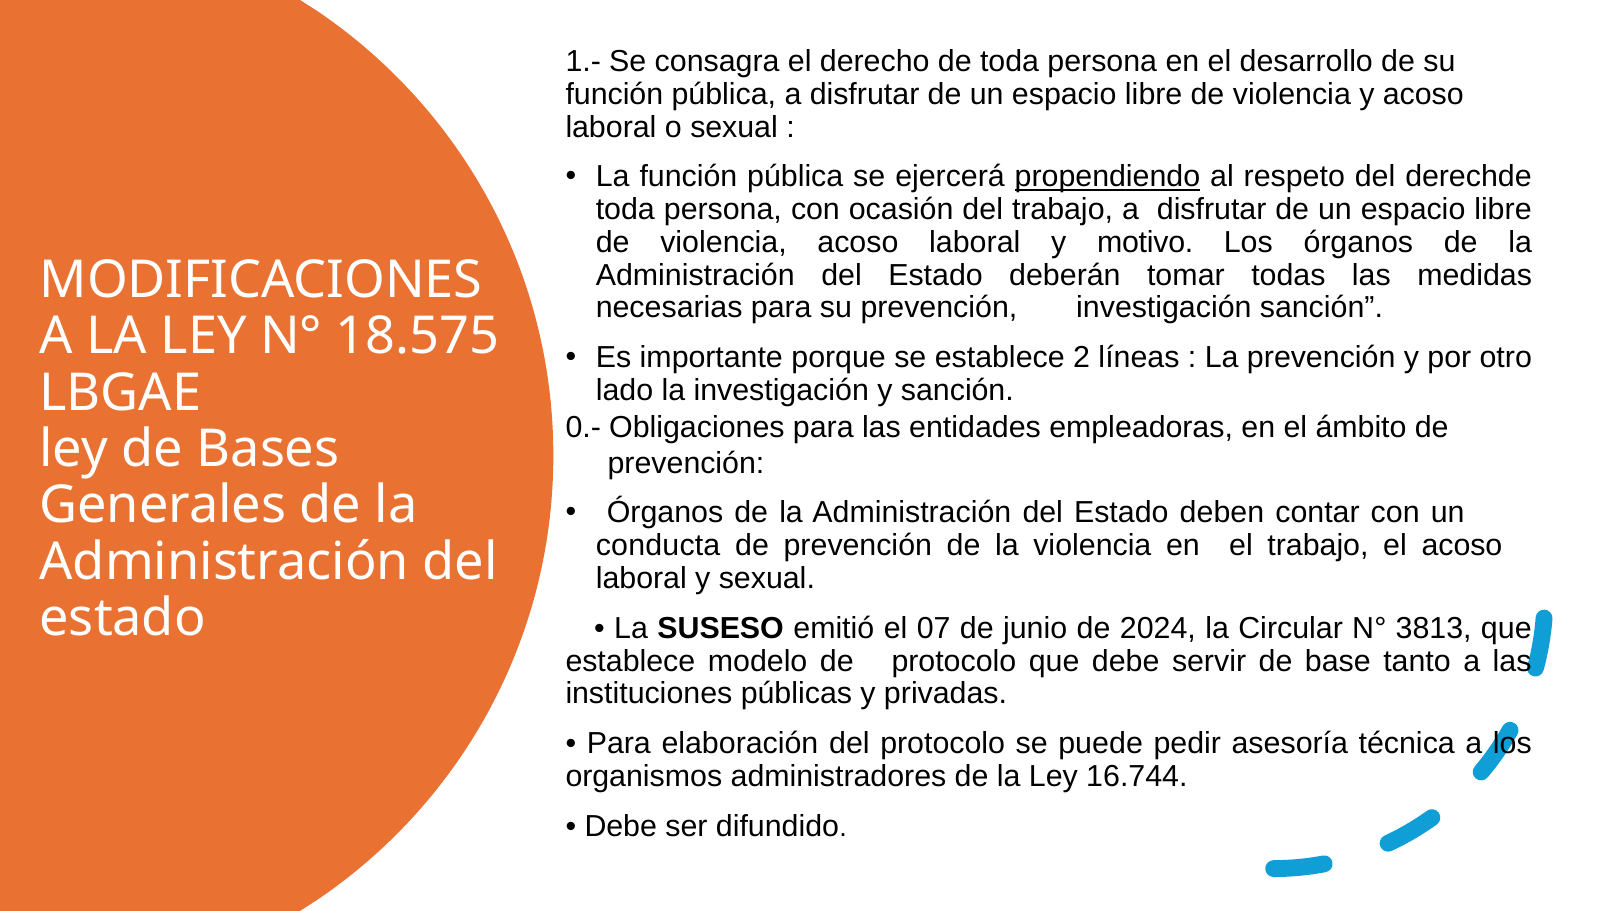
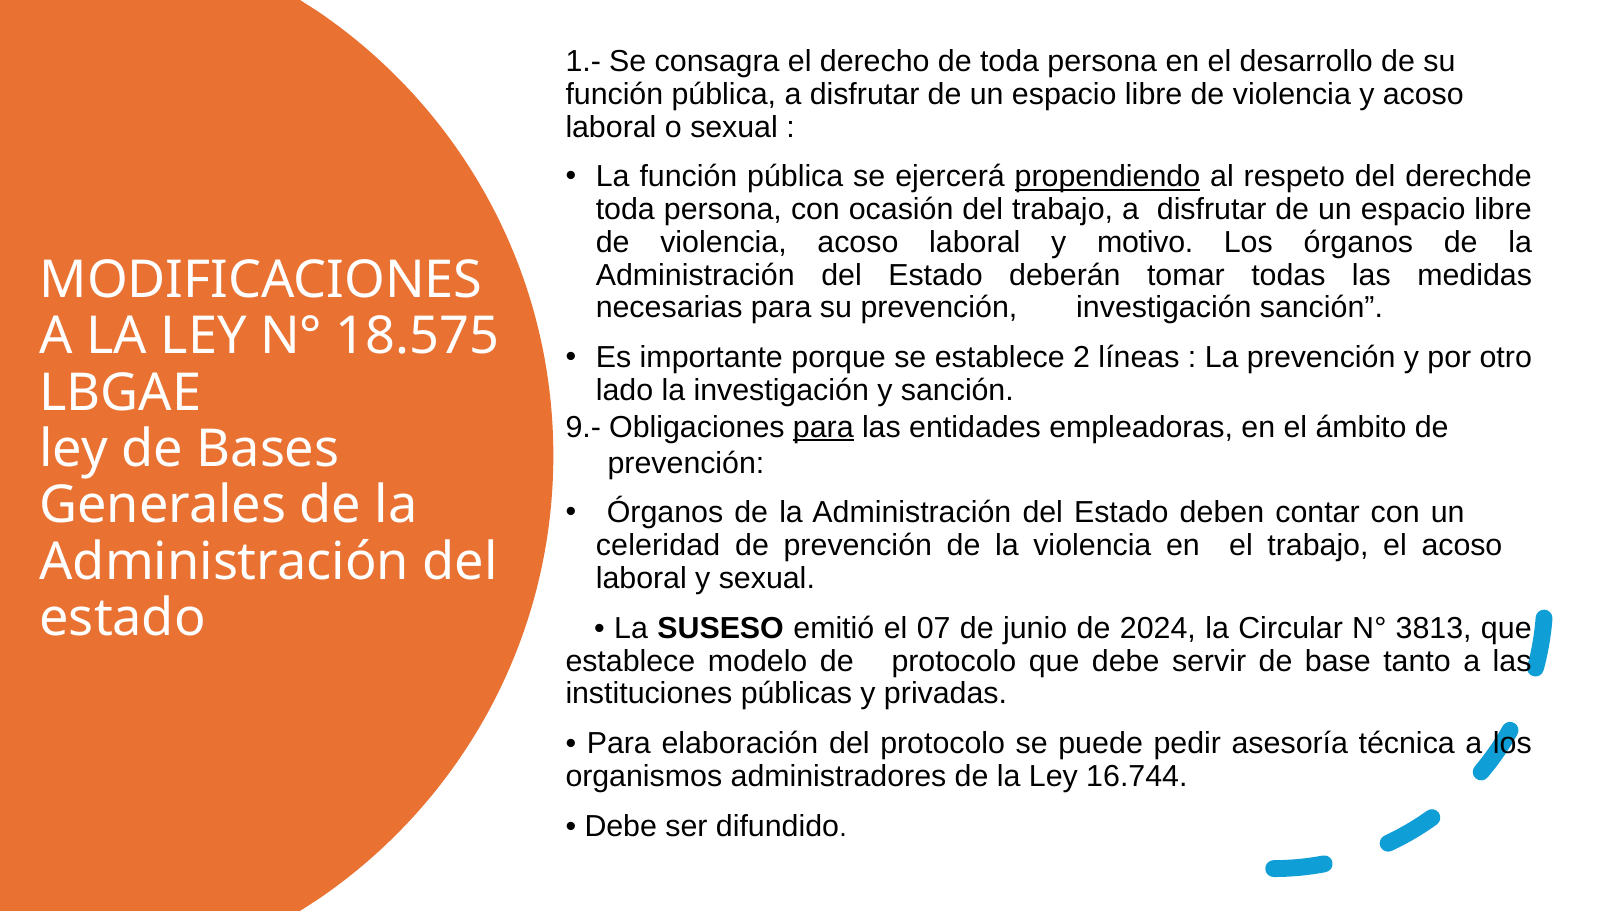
0.-: 0.- -> 9.- (583, 427)
para underline: none -> present (823, 427)
conducta: conducta -> celeridad (658, 546)
